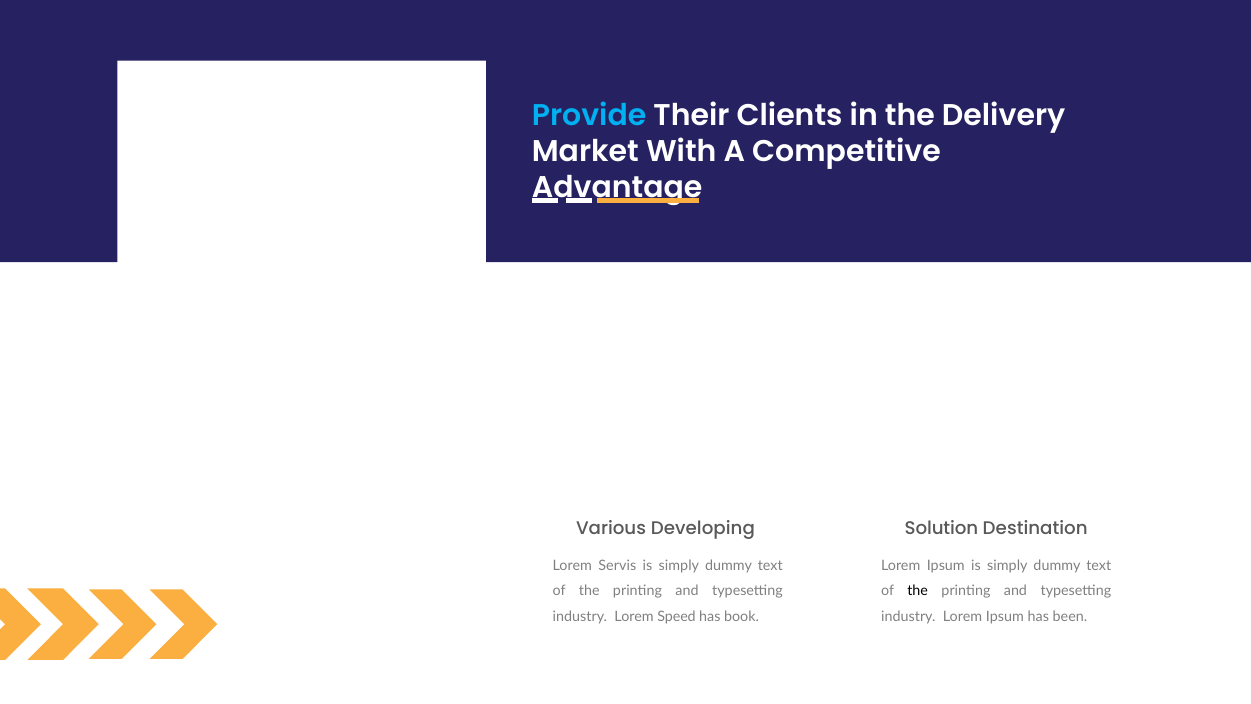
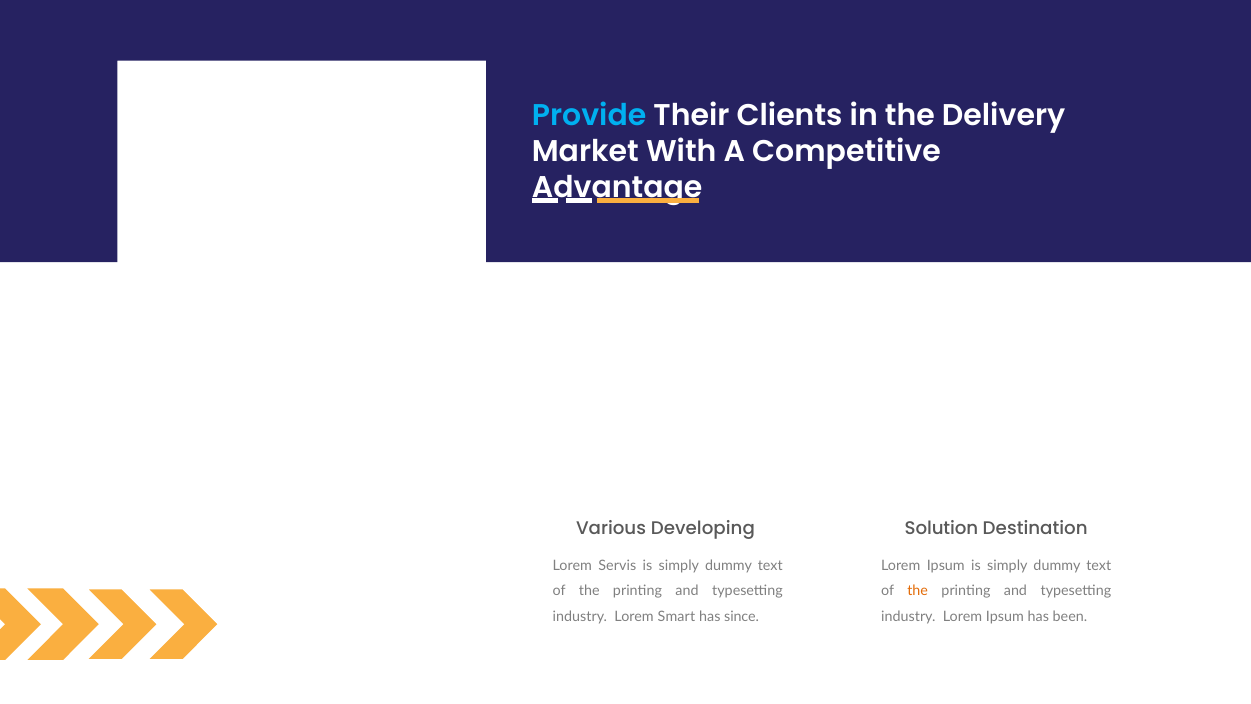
the colour: black -> orange (918, 591)
Speed: Speed -> Smart (676, 617)
book: book -> since (742, 617)
